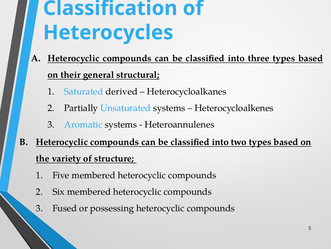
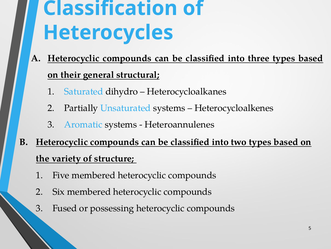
derived: derived -> dihydro (122, 91)
